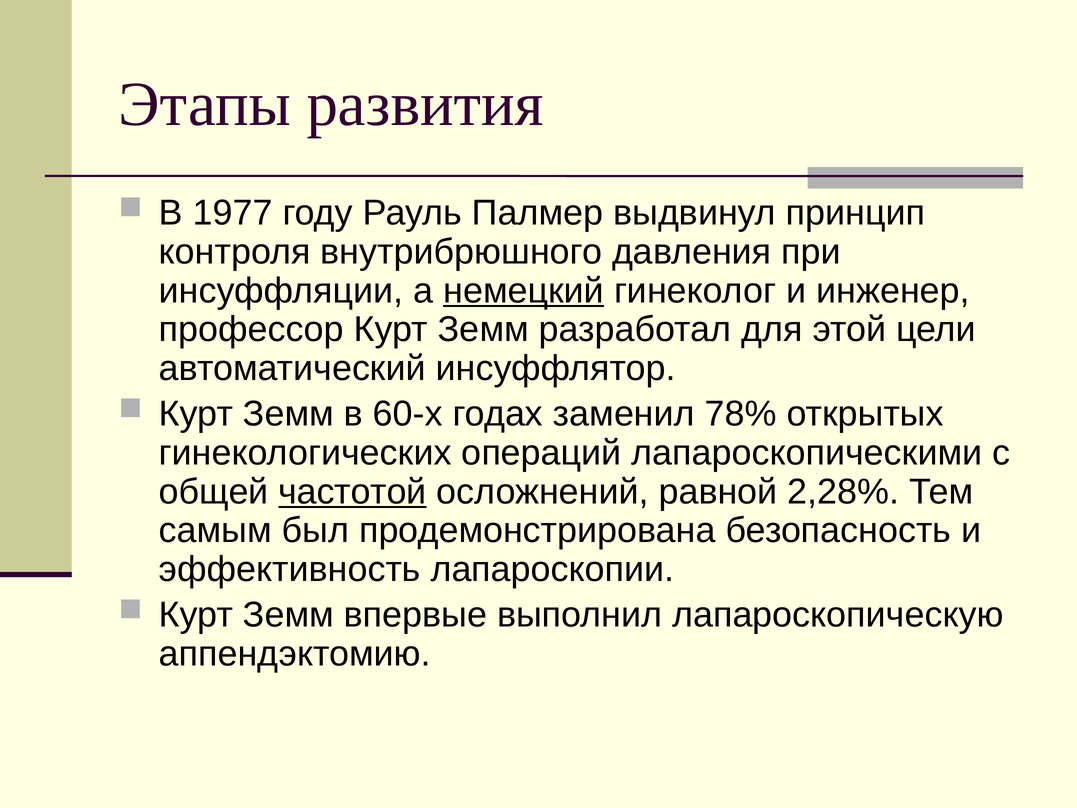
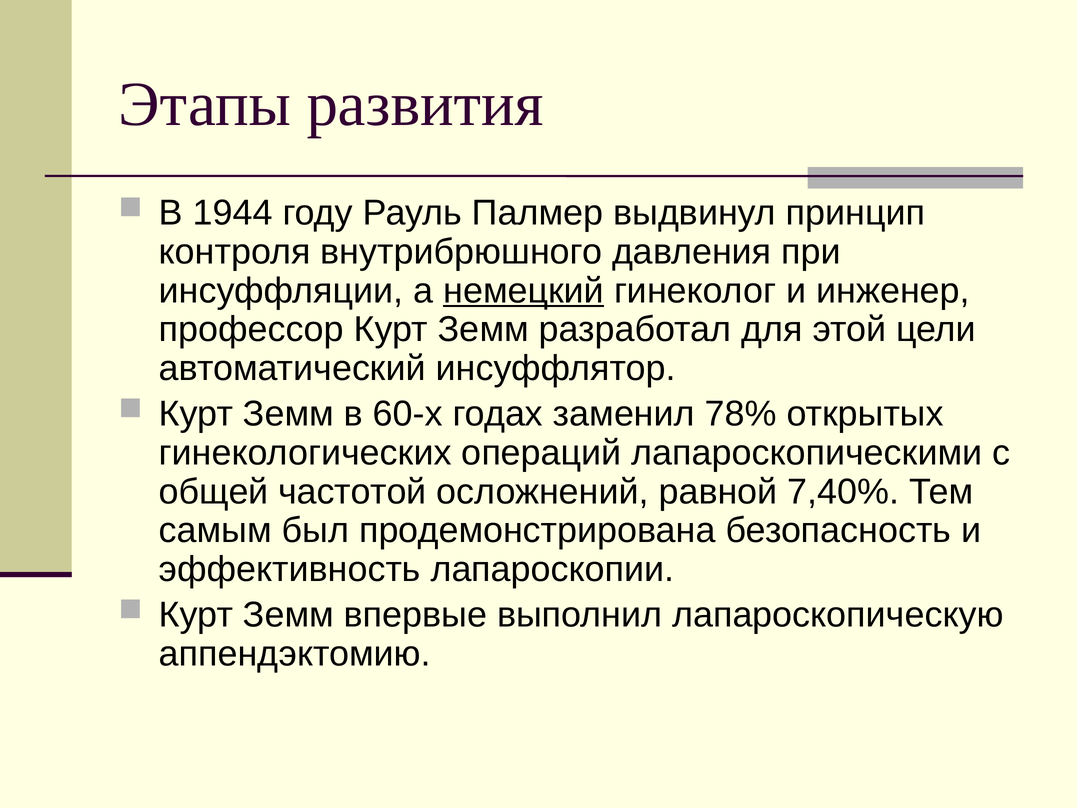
1977: 1977 -> 1944 (233, 213)
частотой underline: present -> none (352, 491)
2,28%: 2,28% -> 7,40% (843, 491)
